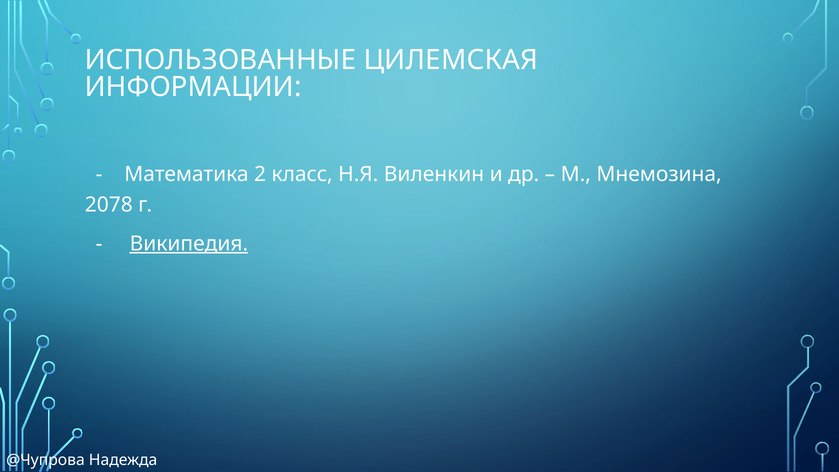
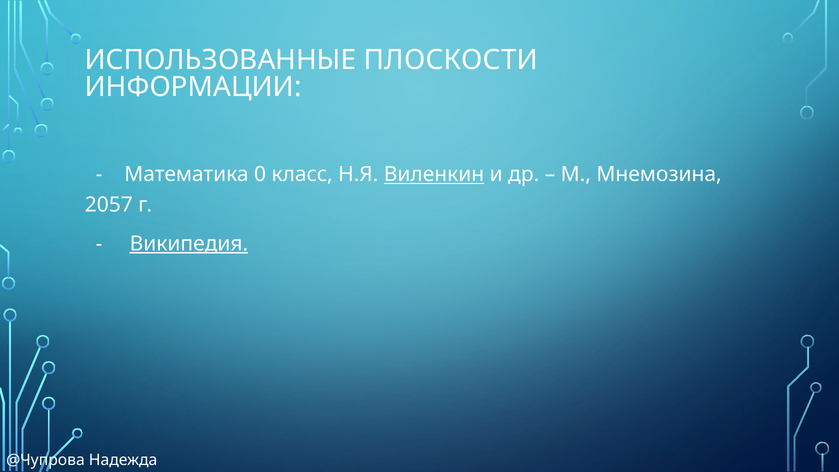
ЦИЛЕМСКАЯ: ЦИЛЕМСКАЯ -> ПЛОСКОСТИ (451, 60)
2: 2 -> 0 (260, 175)
Виленкин underline: none -> present (434, 175)
2078: 2078 -> 2057 (109, 205)
